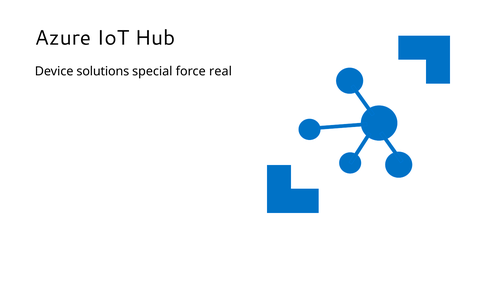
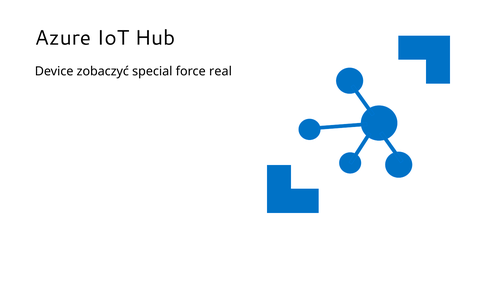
solutions: solutions -> zobaczyć (103, 71)
